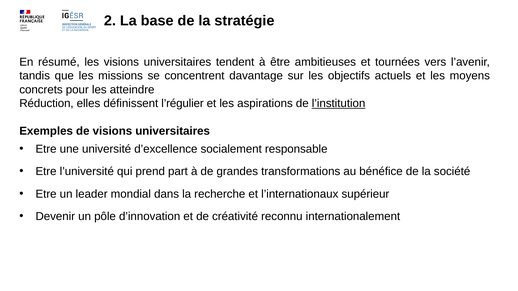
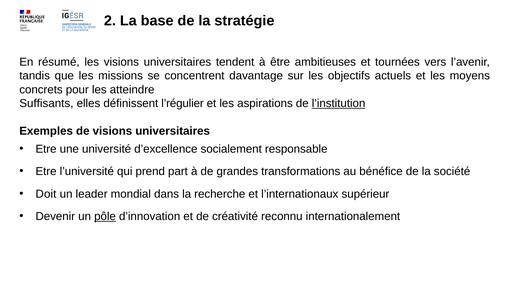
Réduction: Réduction -> Suffisants (46, 104)
Etre: Etre -> Doit (46, 194)
pôle underline: none -> present (105, 217)
